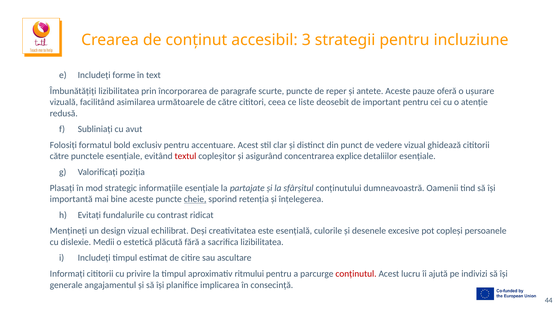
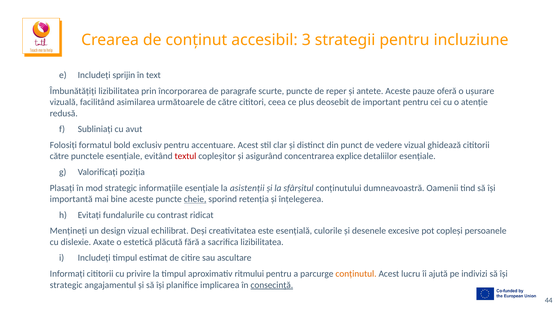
forme: forme -> sprijin (124, 75)
liste: liste -> plus (306, 102)
partajate: partajate -> asistenții (247, 188)
Medii: Medii -> Axate (104, 242)
conținutul colour: red -> orange (356, 273)
generale: generale -> strategic (66, 285)
consecință underline: none -> present (272, 285)
